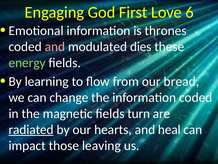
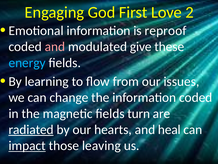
6: 6 -> 2 (190, 12)
thrones: thrones -> reproof (166, 31)
dies: dies -> give (141, 47)
energy colour: light green -> light blue (27, 63)
bread: bread -> issues (181, 81)
impact underline: none -> present (27, 145)
